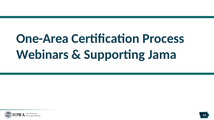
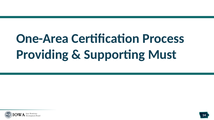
Webinars: Webinars -> Providing (42, 55)
Jama: Jama -> Must (162, 55)
